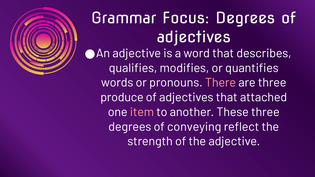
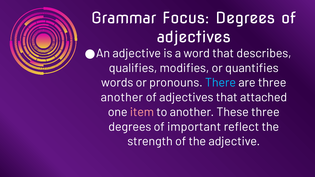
There colour: pink -> light blue (220, 83)
produce: produce -> another (122, 97)
conveying: conveying -> important (194, 127)
